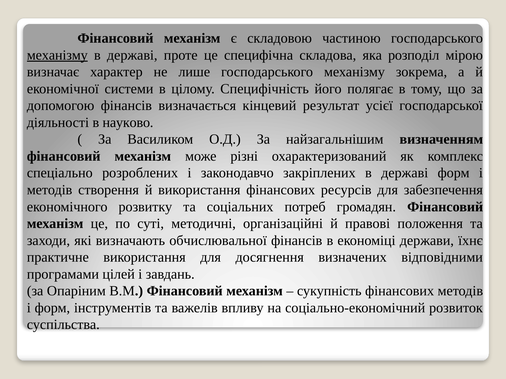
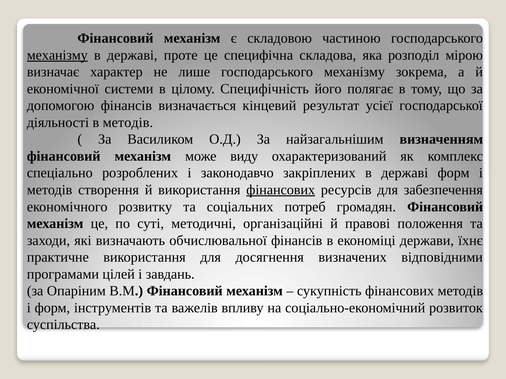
в науково: науково -> методів (128, 123)
різні: різні -> виду (244, 156)
фінансових underline: none -> present (281, 190)
